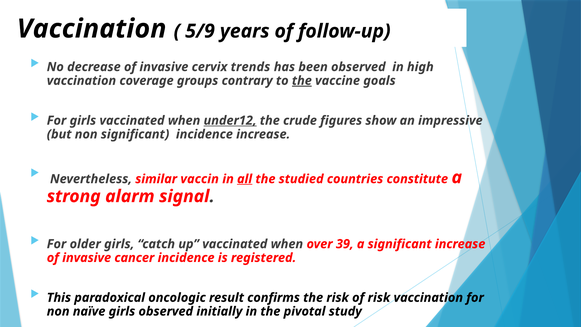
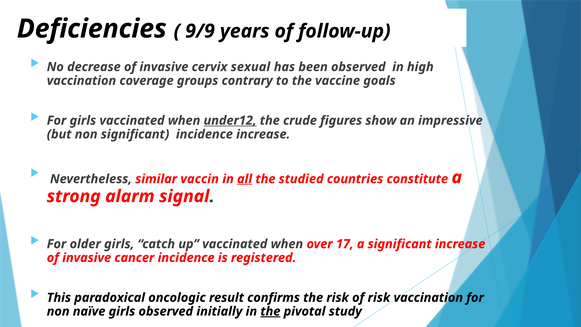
Vaccination: Vaccination -> Deficiencies (92, 29)
5/9: 5/9 -> 9/9 (200, 31)
trends: trends -> sexual (250, 67)
the underline: present -> none (302, 81)
39: 39 -> 17 (345, 244)
the underline: none -> present (270, 311)
